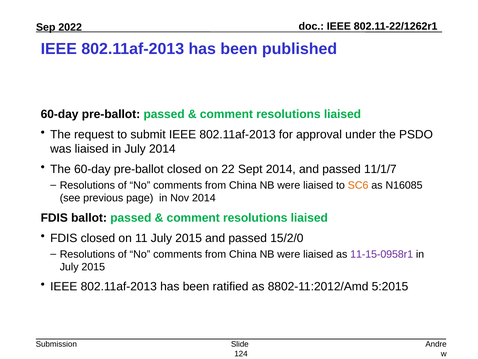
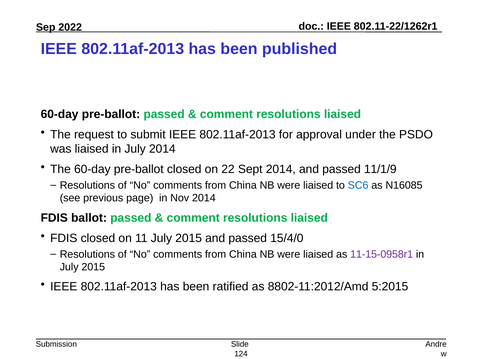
11/1/7: 11/1/7 -> 11/1/9 (380, 169)
SC6 colour: orange -> blue (358, 185)
15/2/0: 15/2/0 -> 15/4/0 (287, 238)
